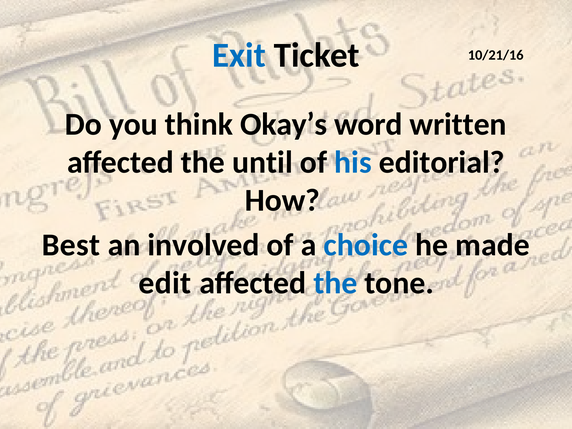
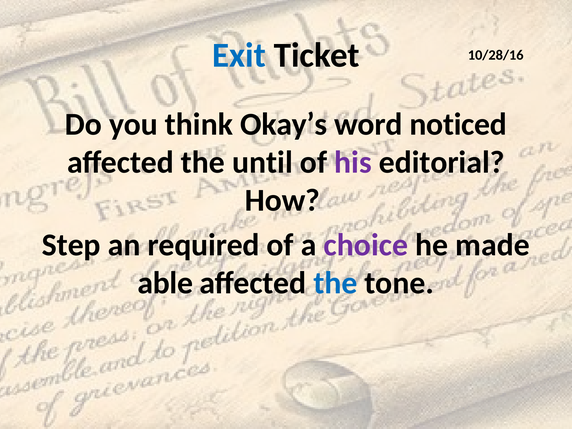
10/21/16: 10/21/16 -> 10/28/16 (496, 55)
written: written -> noticed (458, 124)
his colour: blue -> purple (353, 162)
Best: Best -> Step (71, 245)
involved: involved -> required (204, 245)
choice colour: blue -> purple (366, 245)
edit: edit -> able (165, 283)
